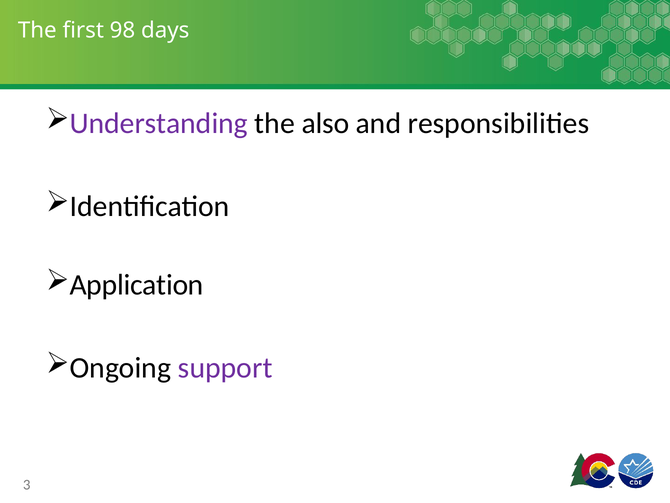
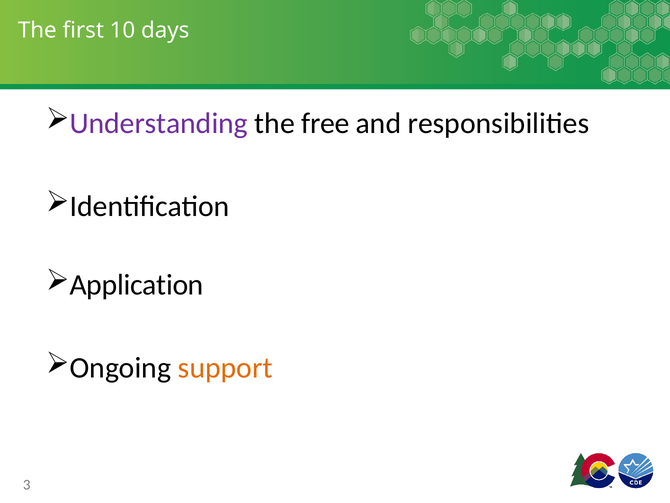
98: 98 -> 10 (123, 31)
also: also -> free (325, 123)
support colour: purple -> orange (225, 367)
